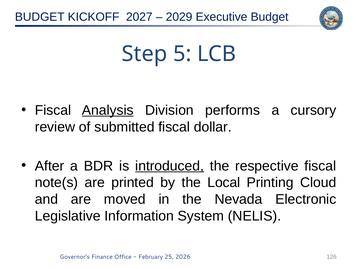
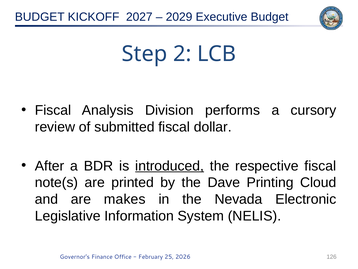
5: 5 -> 2 (182, 54)
Analysis underline: present -> none (108, 110)
Local: Local -> Dave (224, 182)
moved: moved -> makes (125, 199)
